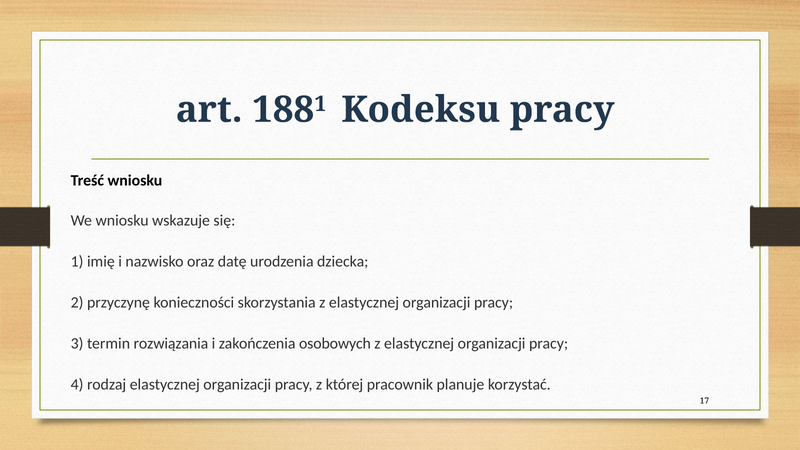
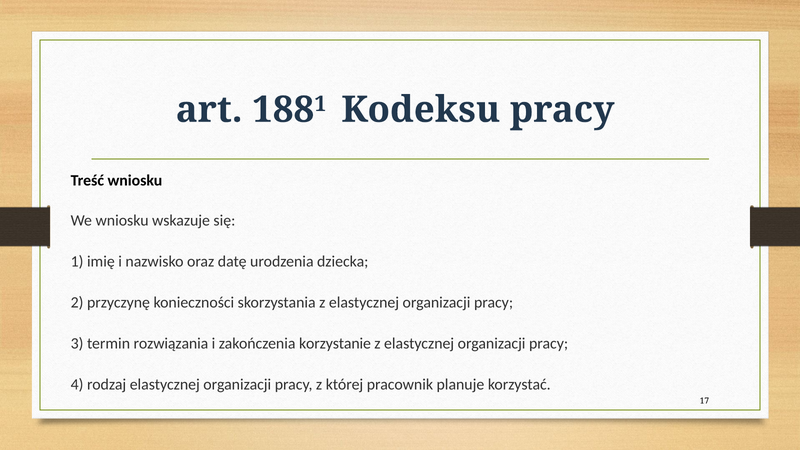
osobowych: osobowych -> korzystanie (335, 344)
